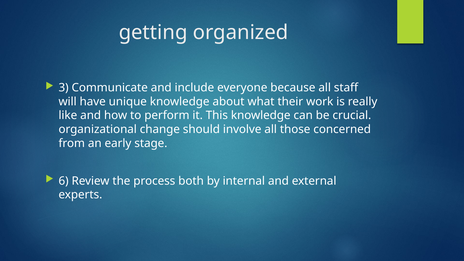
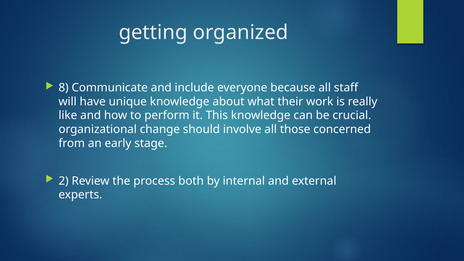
3: 3 -> 8 (64, 88)
6: 6 -> 2 (64, 181)
